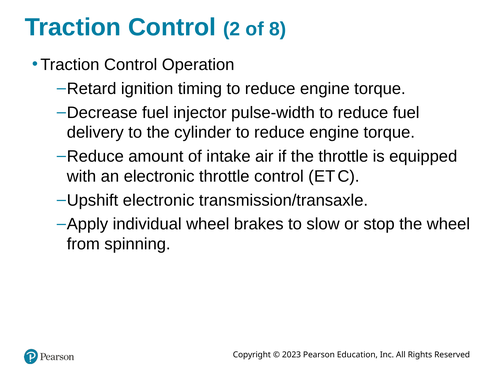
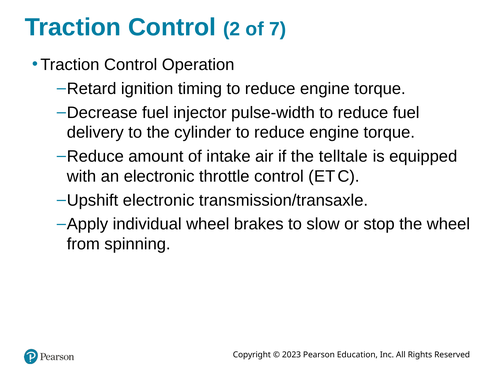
8: 8 -> 7 (278, 29)
the throttle: throttle -> telltale (343, 156)
